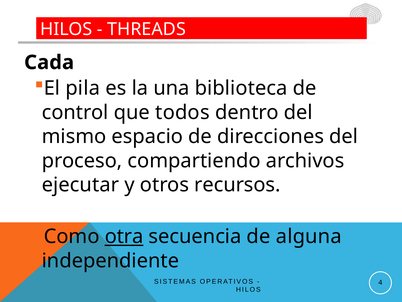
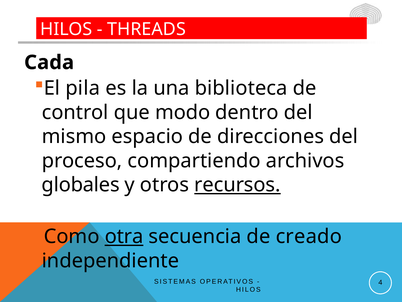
todos: todos -> modo (183, 112)
ejecutar: ejecutar -> globales (81, 185)
recursos underline: none -> present (237, 185)
alguna: alguna -> creado (309, 236)
